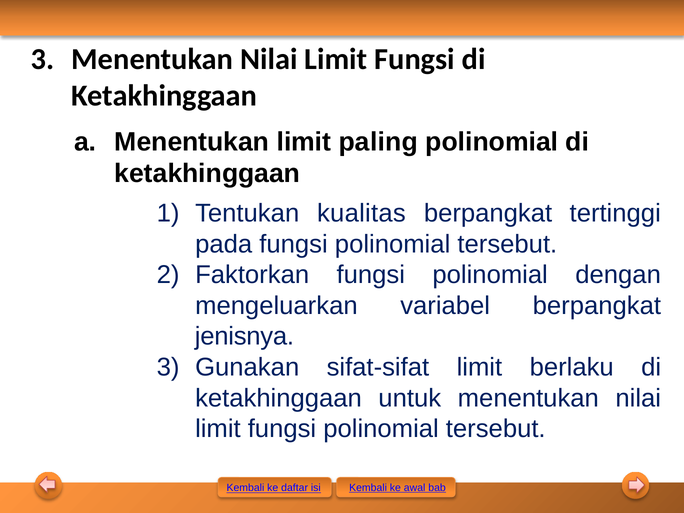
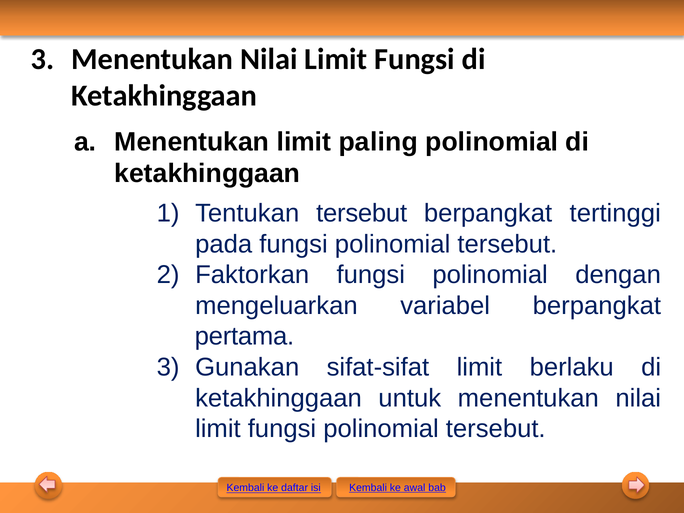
Tentukan kualitas: kualitas -> tersebut (362, 213)
jenisnya: jenisnya -> pertama (244, 336)
